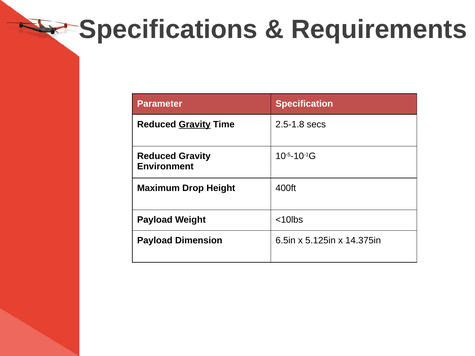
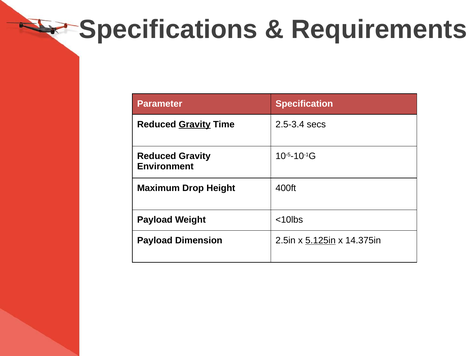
2.5-1.8: 2.5-1.8 -> 2.5-3.4 (290, 125)
6.5in: 6.5in -> 2.5in (286, 241)
5.125in underline: none -> present (321, 241)
